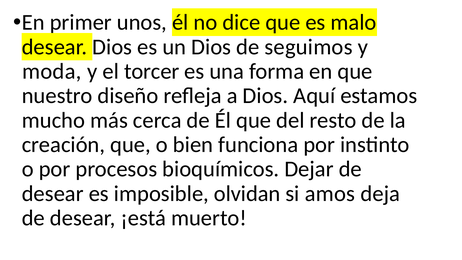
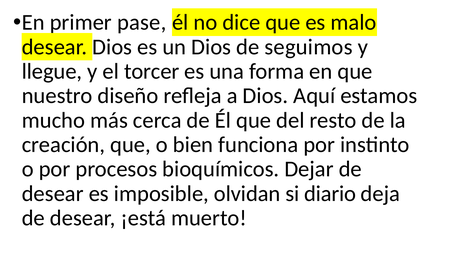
unos: unos -> pase (142, 22)
moda: moda -> llegue (52, 71)
amos: amos -> diario (330, 194)
